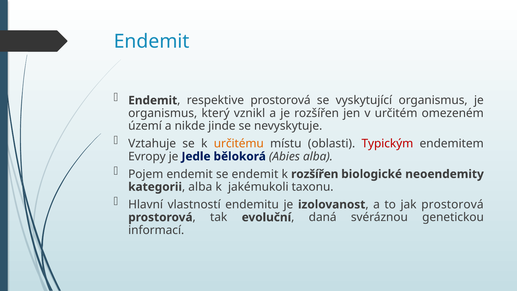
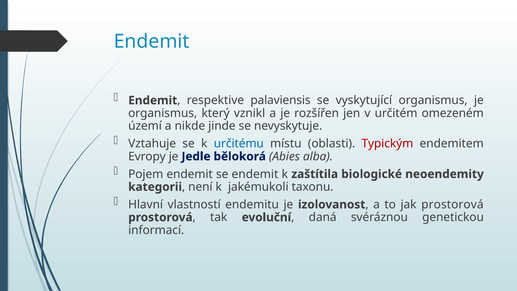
respektive prostorová: prostorová -> palaviensis (281, 100)
určitému colour: orange -> blue (239, 144)
k rozšířen: rozšířen -> zaštítila (315, 174)
alba: alba -> není (200, 187)
